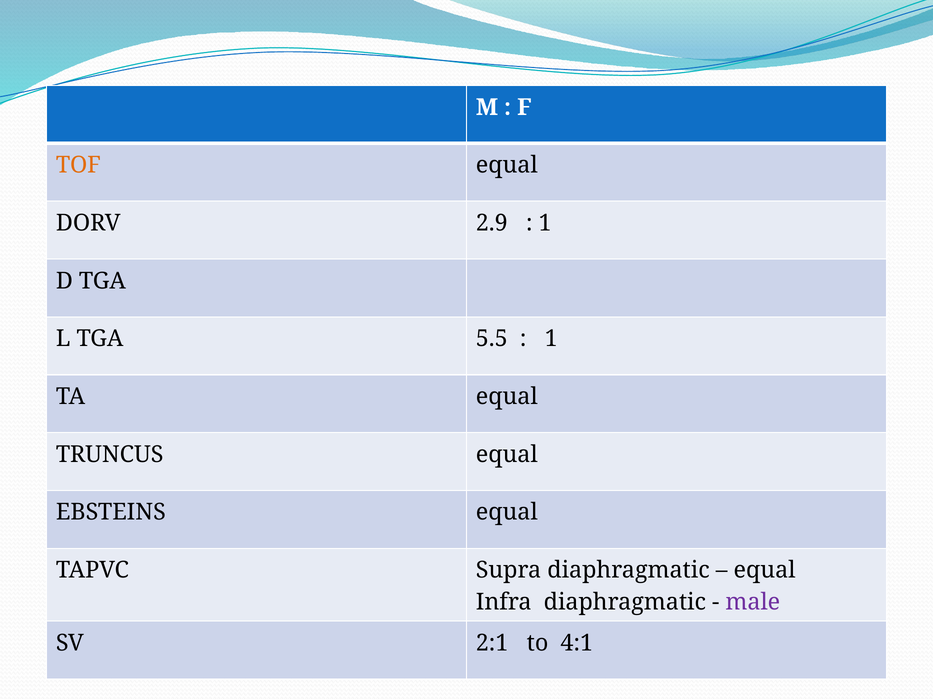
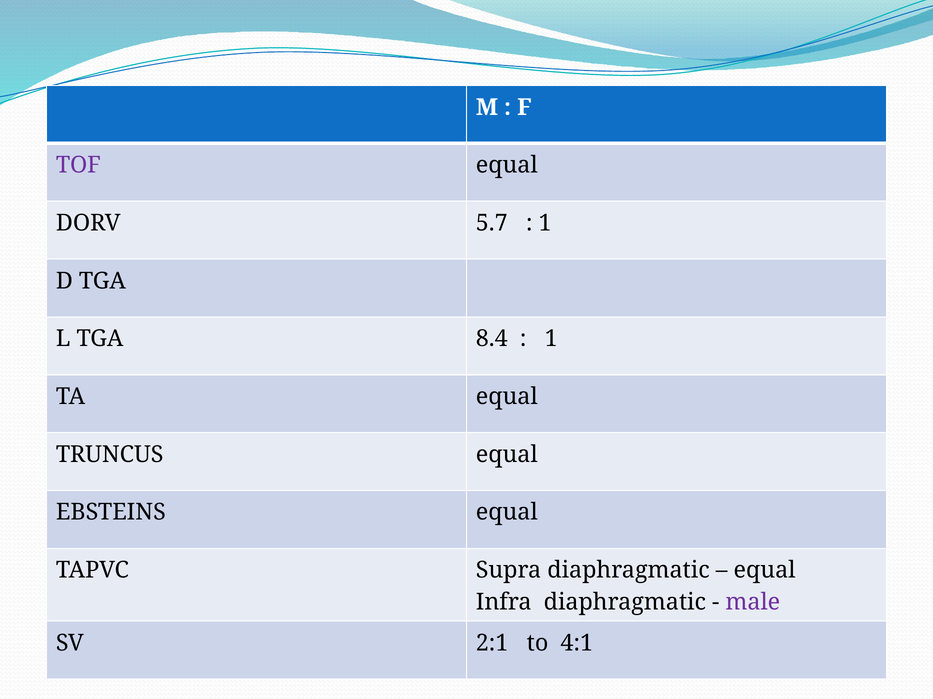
TOF colour: orange -> purple (78, 165)
2.9: 2.9 -> 5.7 (492, 223)
5.5: 5.5 -> 8.4 (492, 339)
